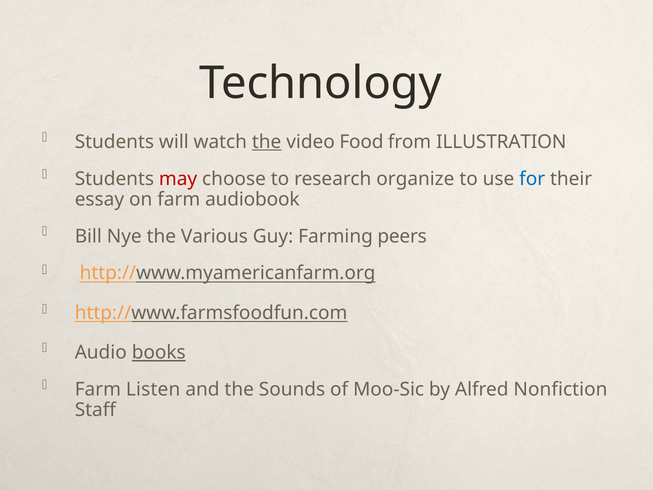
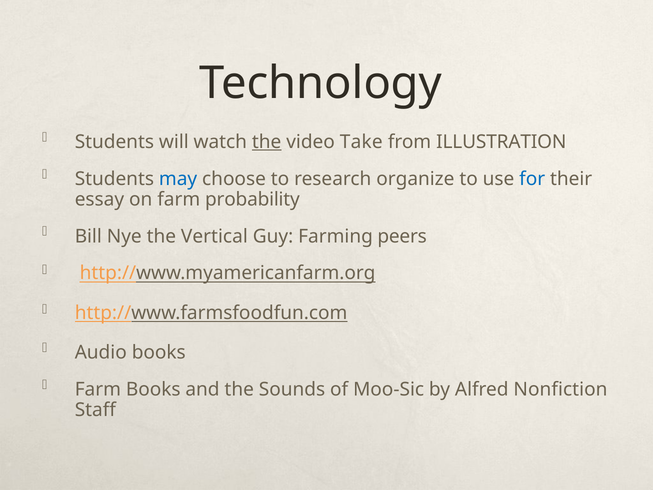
Food: Food -> Take (361, 142)
may colour: red -> blue (178, 179)
audiobook: audiobook -> probability (252, 199)
Various: Various -> Vertical (214, 236)
books underline: present -> none (159, 352)
Farm Listen: Listen -> Books (153, 389)
